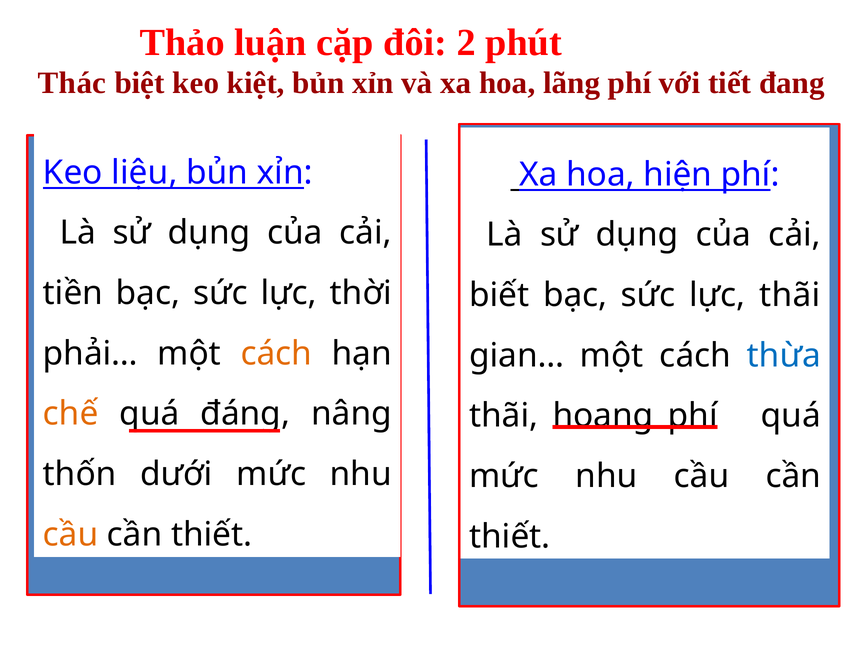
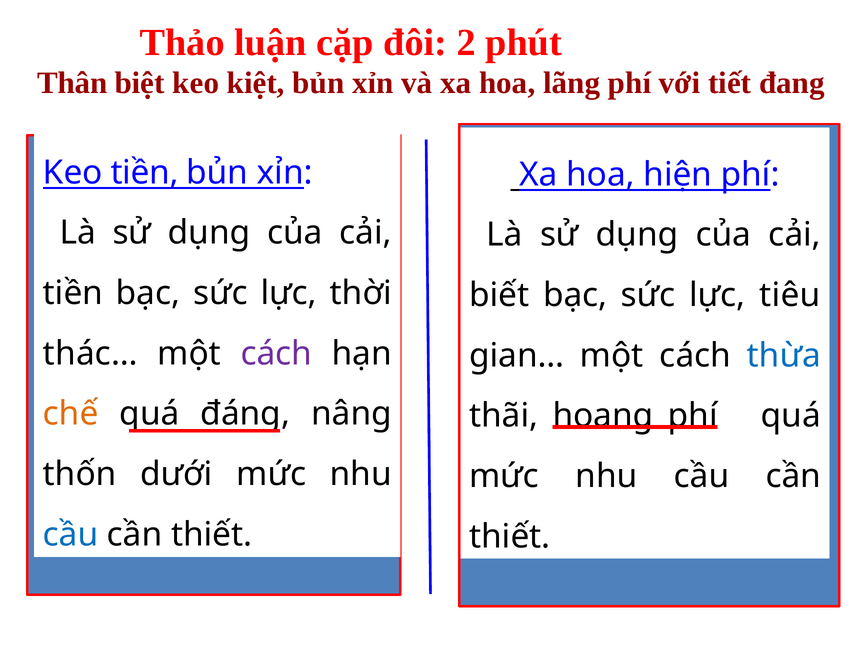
Thác: Thác -> Thân (72, 83)
Keo liệu: liệu -> tiền (145, 173)
lực thãi: thãi -> tiêu (790, 295)
phải…: phải… -> thác… (90, 353)
cách colour: orange -> purple (276, 353)
cầu colour: orange -> blue (71, 534)
